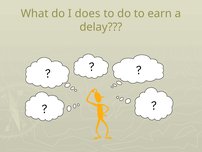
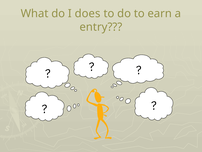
delay: delay -> entry (101, 27)
